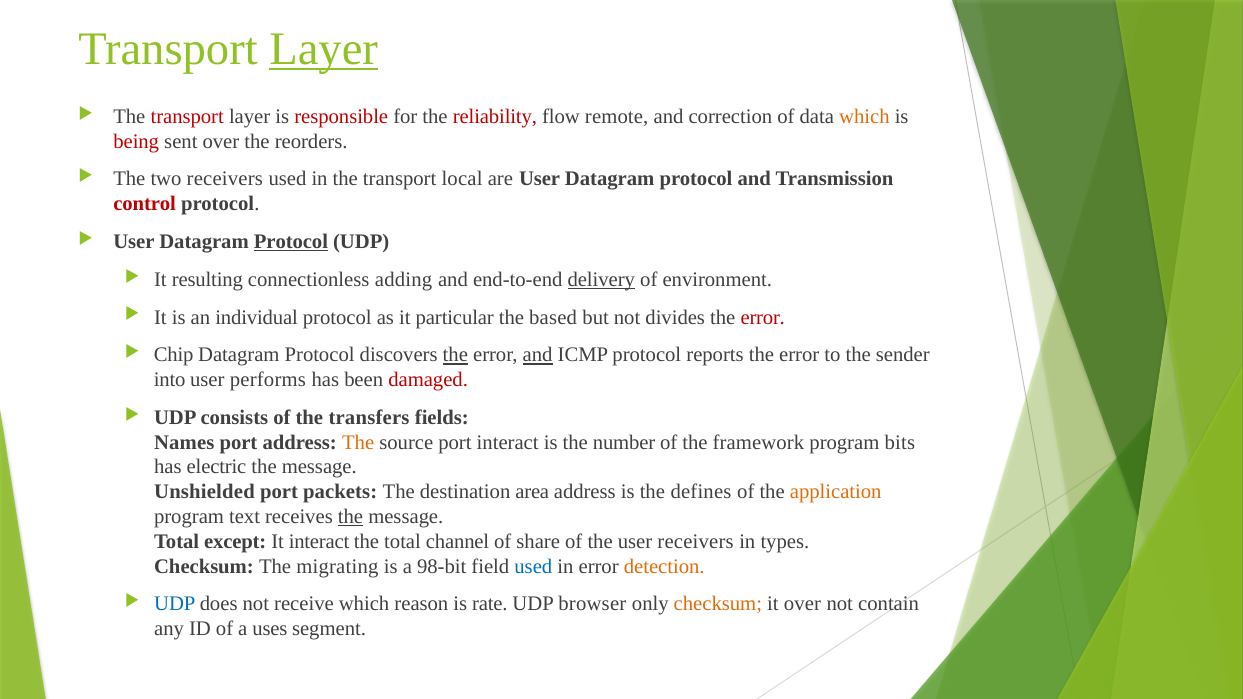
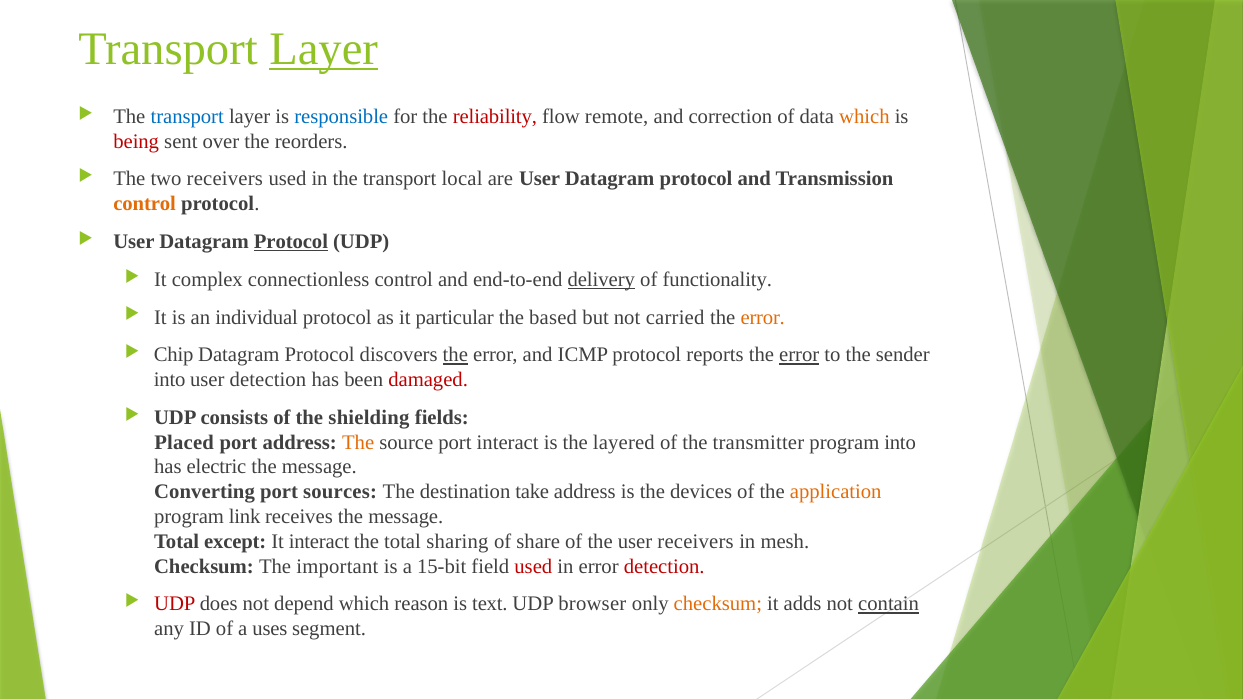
transport colour: red -> blue (187, 117)
responsible colour: red -> blue (341, 117)
control colour: red -> orange (145, 204)
resulting: resulting -> complex (207, 280)
connectionless adding: adding -> control (404, 280)
environment: environment -> functionality (717, 280)
divides: divides -> carried (675, 317)
error colour: red -> orange (763, 317)
and underline: present -> none (538, 355)
error underline: none -> present (799, 355)
user performs: performs -> detection (268, 380)
transfers: transfers -> shielding (369, 418)
Names: Names -> Placed (184, 442)
number: number -> layered (624, 442)
framework: framework -> transmitter (758, 442)
program bits: bits -> into (900, 442)
Unshielded: Unshielded -> Converting (204, 492)
packets: packets -> sources (340, 492)
area: area -> take (532, 492)
defines: defines -> devices (701, 492)
text: text -> link (245, 517)
the underline: present -> none (351, 517)
channel: channel -> sharing (457, 542)
types: types -> mesh (785, 542)
migrating: migrating -> important (337, 567)
98-bit: 98-bit -> 15-bit (442, 567)
used colour: blue -> red (533, 567)
detection colour: orange -> red (664, 567)
UDP colour: blue -> red (175, 604)
receive: receive -> depend (304, 604)
rate: rate -> text (490, 604)
it over: over -> adds (803, 604)
contain underline: none -> present (889, 604)
